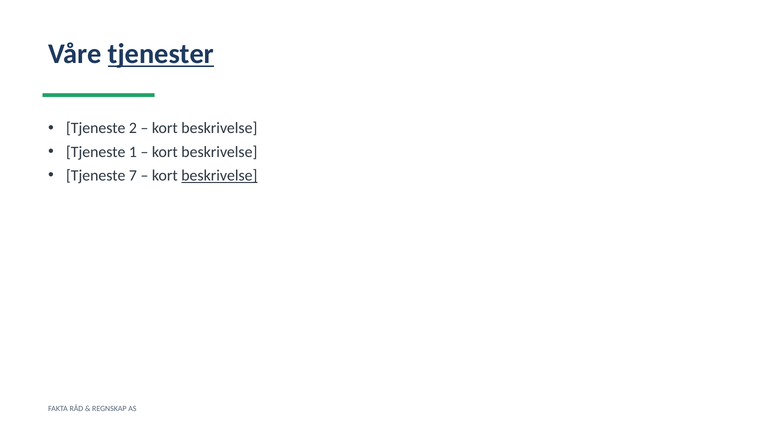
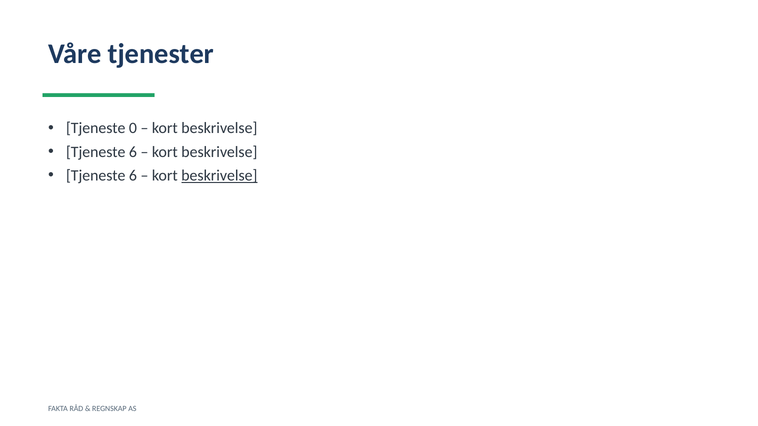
tjenester underline: present -> none (161, 54)
2: 2 -> 0 (133, 128)
1: 1 -> 6 (133, 152)
7: 7 -> 6 (133, 176)
